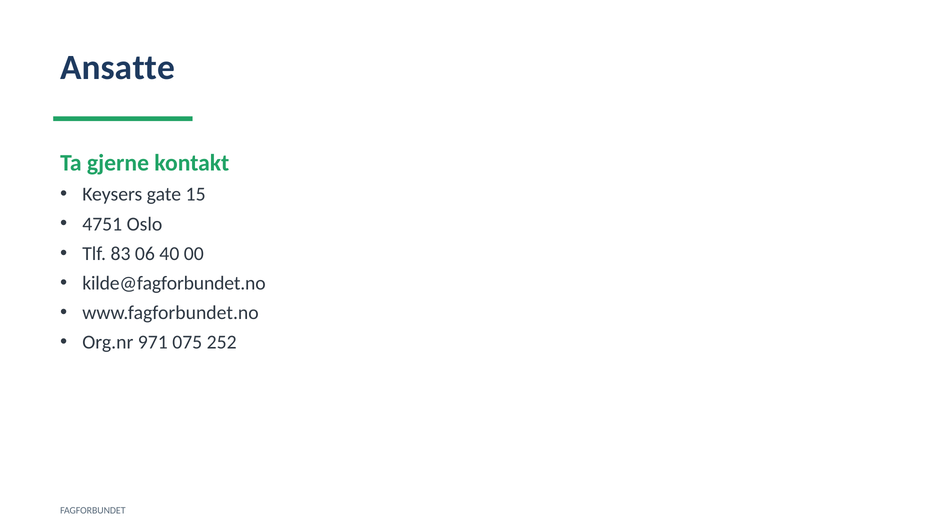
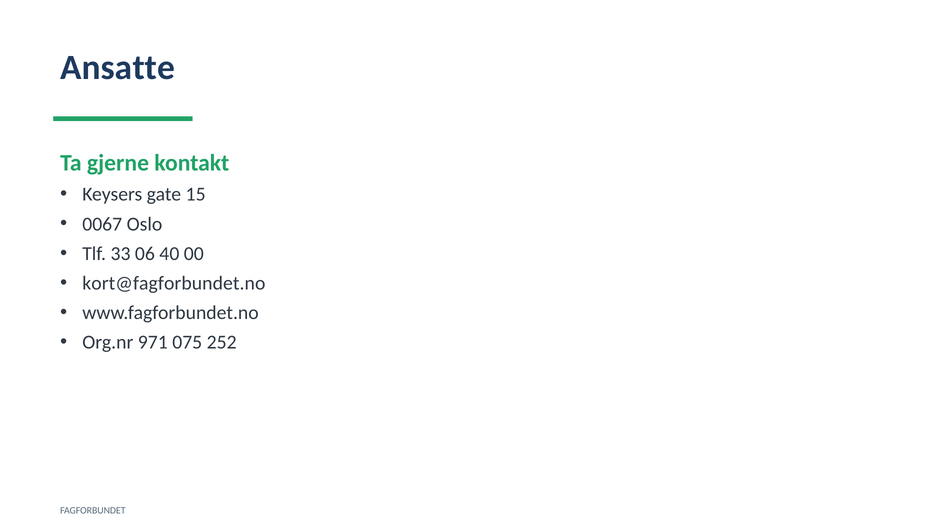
4751: 4751 -> 0067 (102, 224)
83: 83 -> 33 (121, 253)
kilde@fagforbundet.no: kilde@fagforbundet.no -> kort@fagforbundet.no (174, 283)
